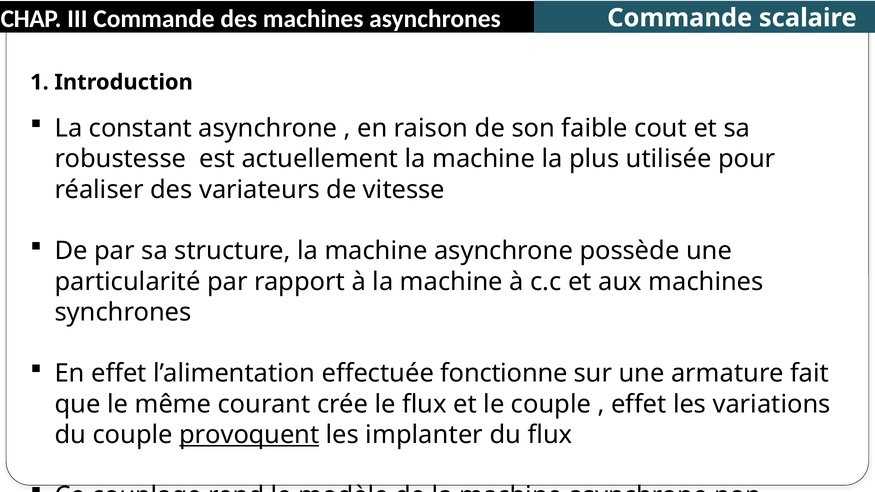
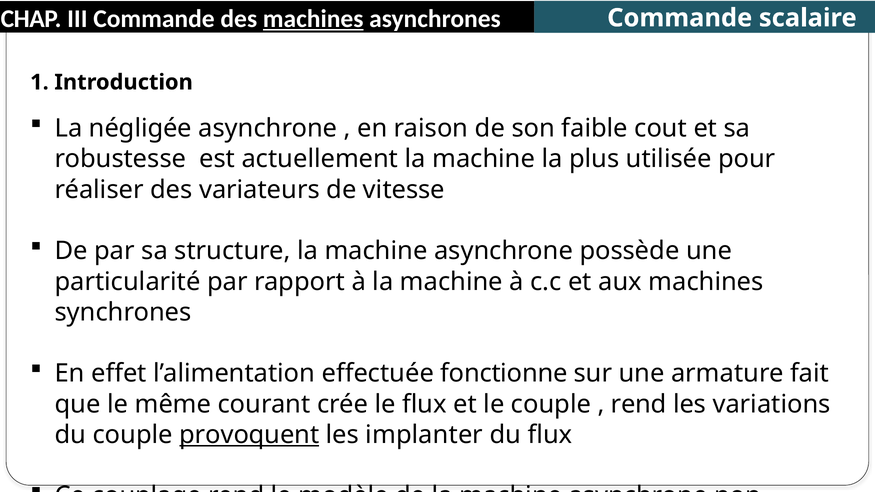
machines underline: none -> present (313, 19)
constant: constant -> négligée (140, 128)
effet: effet -> rend (639, 404)
